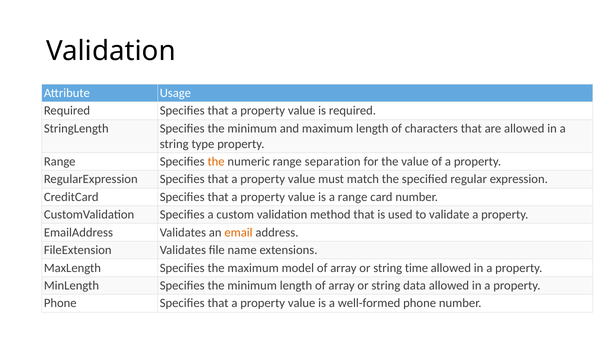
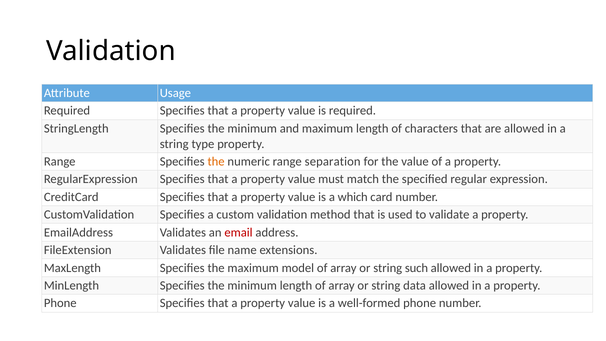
a range: range -> which (353, 197)
email colour: orange -> red (239, 232)
time: time -> such (417, 268)
